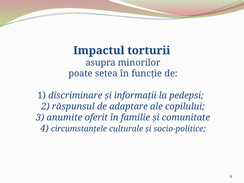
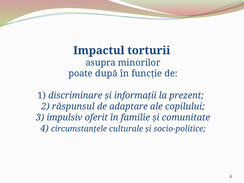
setea: setea -> după (106, 74)
pedepsi: pedepsi -> prezent (186, 96)
anumite: anumite -> impulsiv (64, 118)
